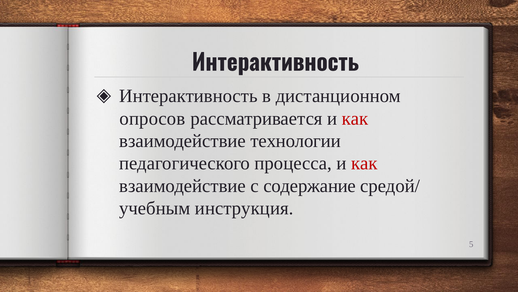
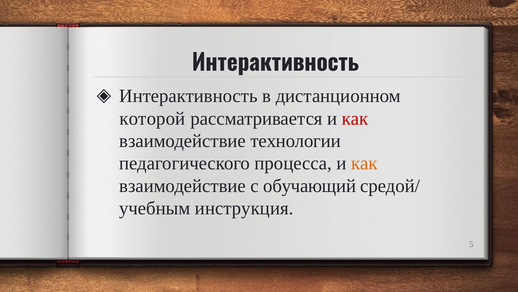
опросов: опросов -> которой (152, 118)
как colour: red -> orange (364, 163)
содержание: содержание -> обучающий (310, 186)
